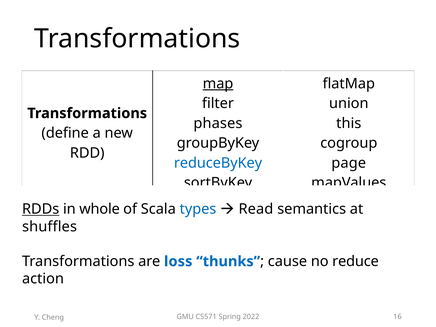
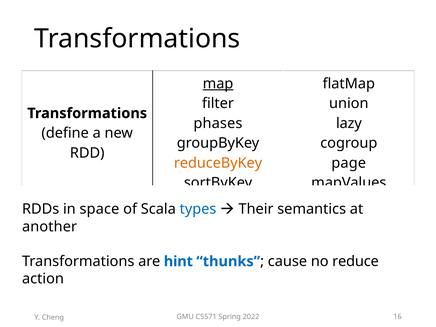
this: this -> lazy (349, 123)
reduceByKey colour: blue -> orange (218, 163)
RDDs underline: present -> none (41, 209)
whole: whole -> space (99, 209)
Read: Read -> Their (256, 209)
shuffles: shuffles -> another (50, 227)
loss: loss -> hint (178, 261)
